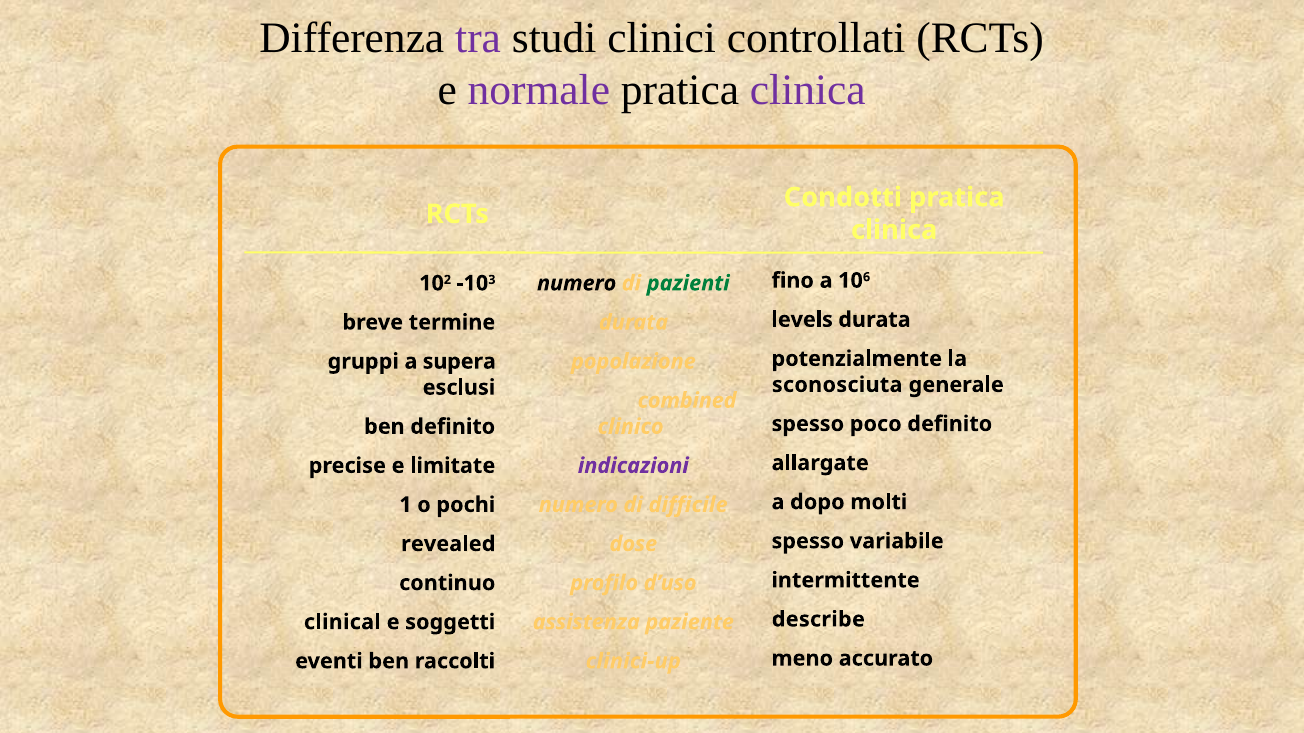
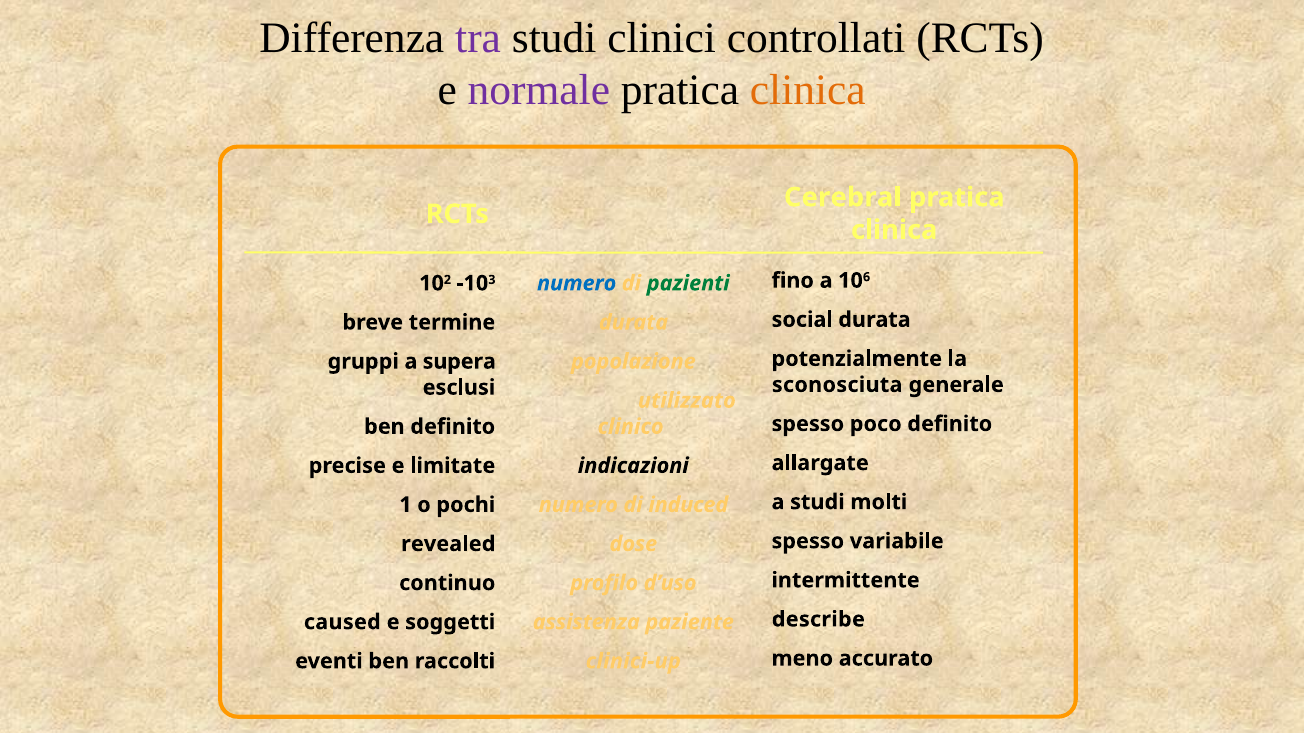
clinica colour: purple -> orange (808, 90)
Condotti: Condotti -> Cerebral (843, 197)
numero colour: black -> blue (577, 283)
levels: levels -> social (802, 320)
combined: combined -> utilizzato (687, 401)
indicazioni colour: purple -> black (633, 466)
a dopo: dopo -> studi (817, 502)
difficile: difficile -> induced (688, 505)
clinical: clinical -> caused (342, 622)
